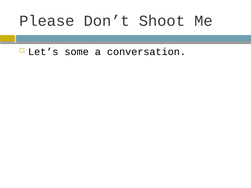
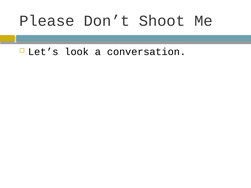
some: some -> look (77, 52)
